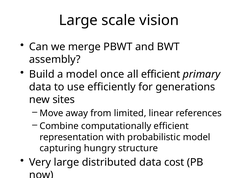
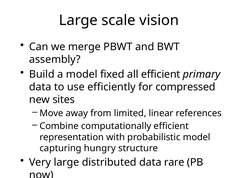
once: once -> fixed (112, 74)
generations: generations -> compressed (185, 87)
cost: cost -> rare (174, 163)
